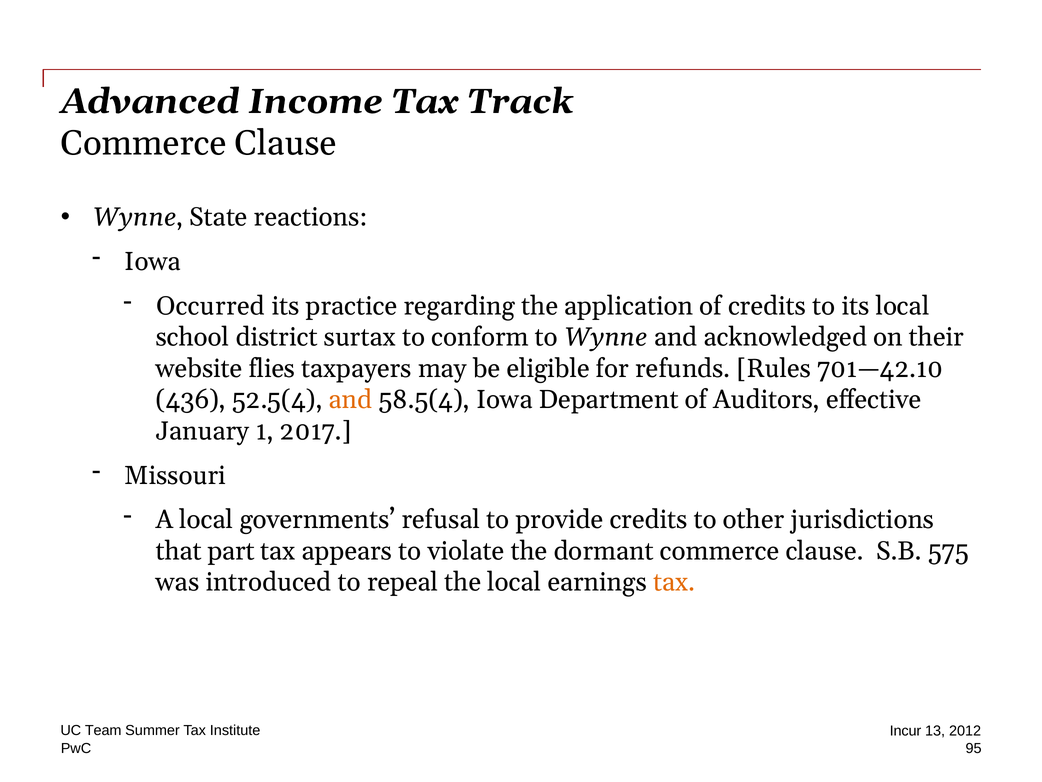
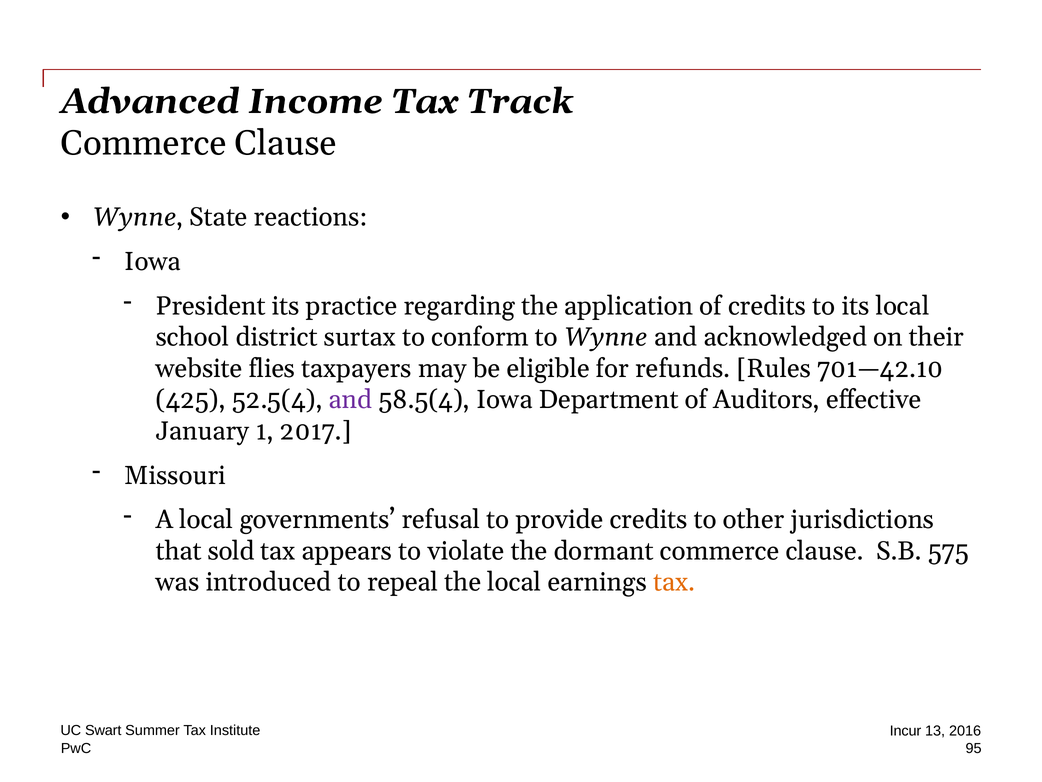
Occurred: Occurred -> President (211, 306)
436: 436 -> 425 (191, 400)
and colour: orange -> purple (351, 400)
part: part -> sold (231, 551)
Team: Team -> Swart (103, 730)
2012: 2012 -> 2016 (965, 730)
